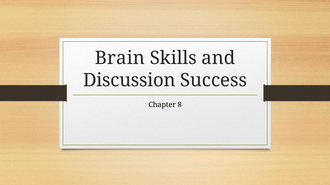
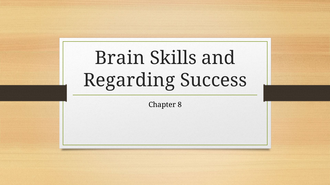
Discussion: Discussion -> Regarding (129, 81)
